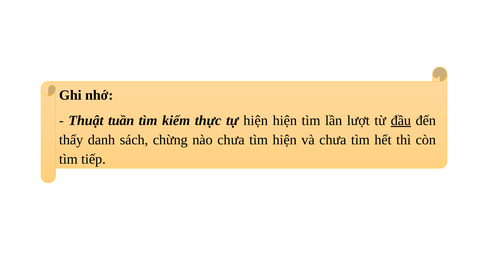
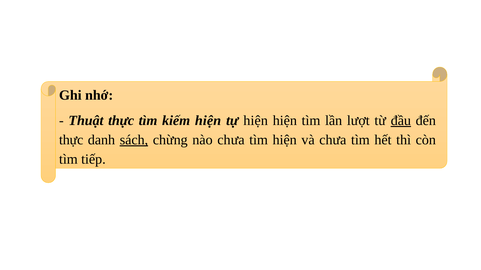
Thuật tuần: tuần -> thực (121, 121)
kiếm thực: thực -> hiện (208, 121)
thấy: thấy -> thực (71, 140)
sách underline: none -> present (134, 140)
